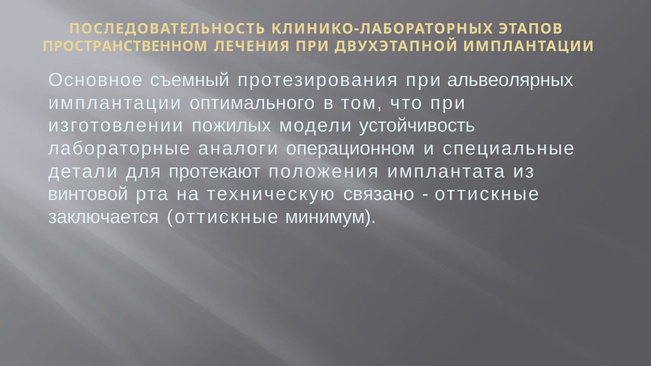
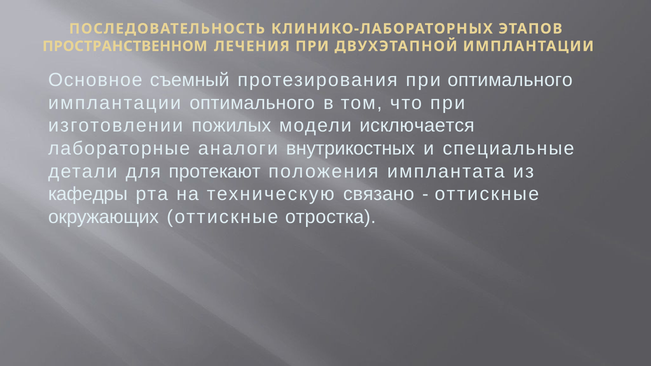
при альвеолярных: альвеолярных -> оптимального (510, 80)
устойчивость: устойчивость -> исключается (417, 126)
операционном: операционном -> внутрикостных (351, 149)
винтовой: винтовой -> кафедры (88, 194)
заключается: заключается -> окружающих (103, 217)
минимум: минимум -> отростка (331, 217)
